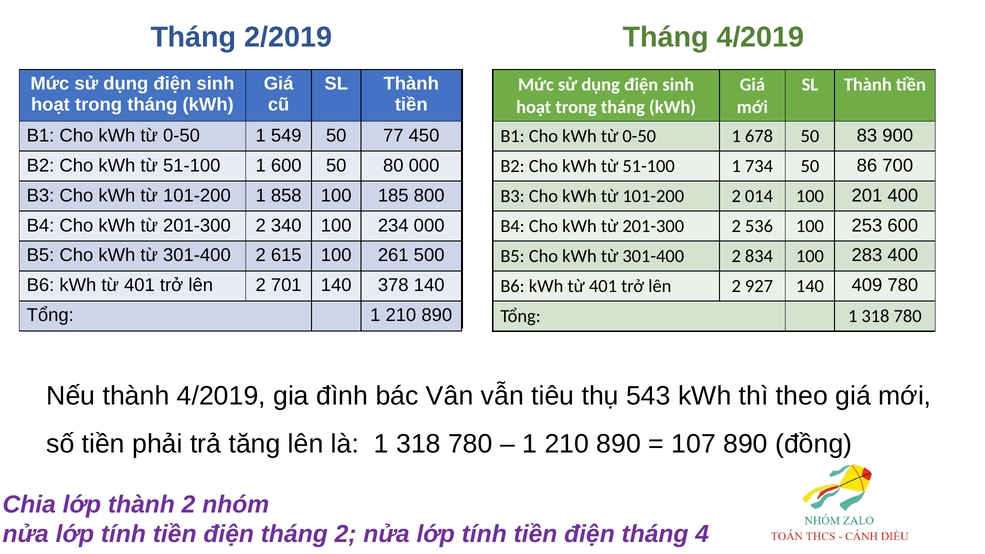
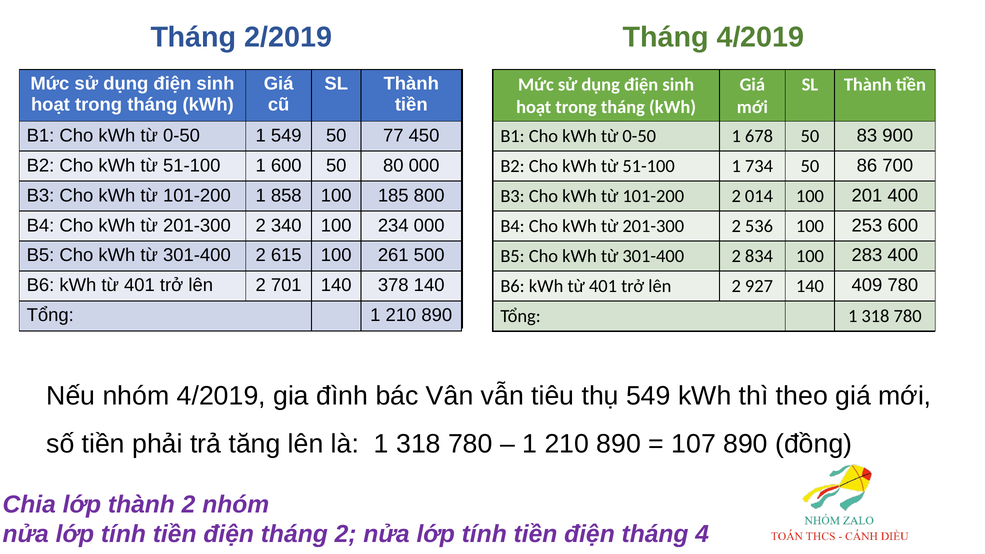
Nếu thành: thành -> nhóm (136, 396)
thụ 543: 543 -> 549 (648, 396)
